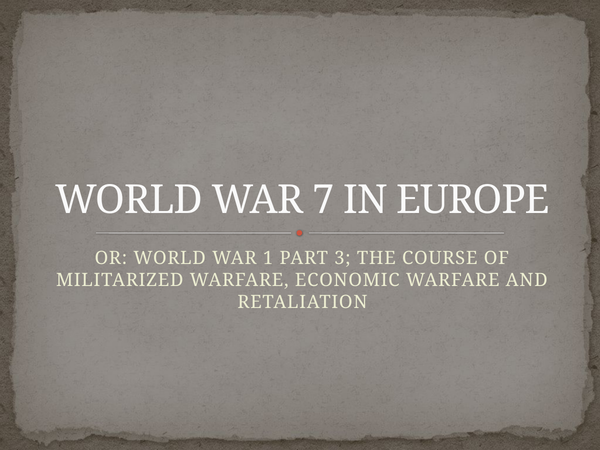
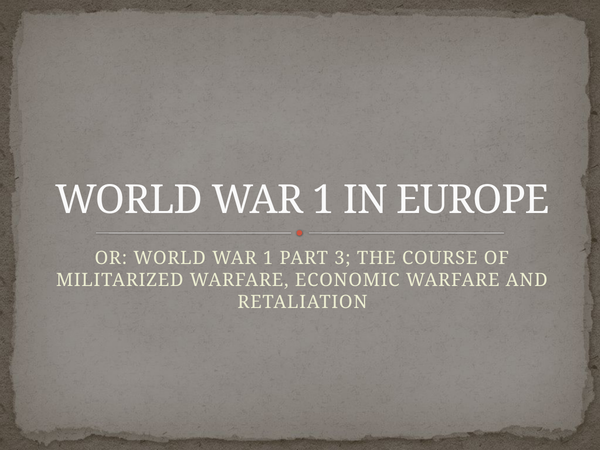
7: 7 -> 1 (323, 200)
